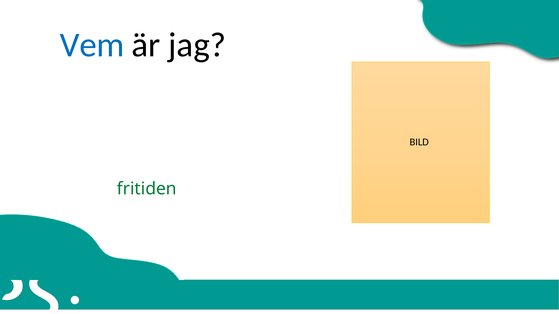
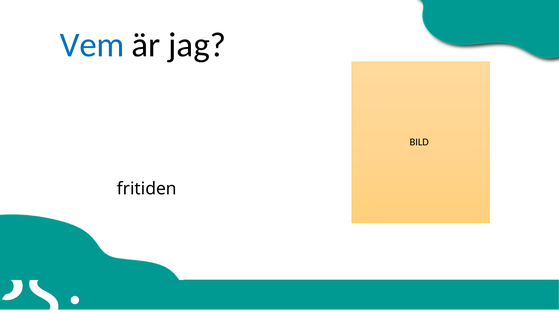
fritiden colour: green -> black (147, 189)
